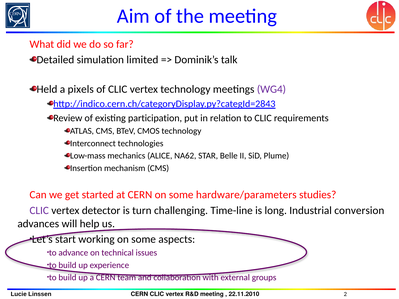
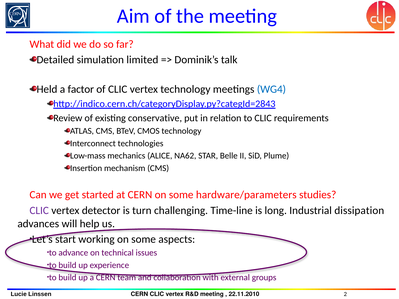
pixels: pixels -> factor (81, 89)
WG4 colour: purple -> blue (271, 89)
participation: participation -> conservative (155, 118)
conversion: conversion -> dissipation (359, 211)
